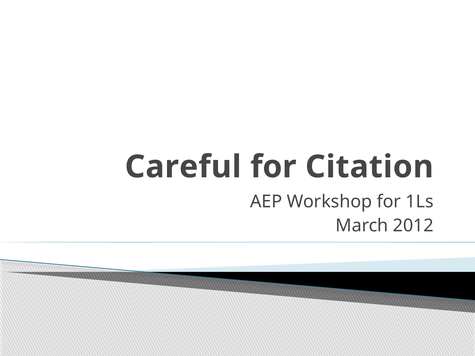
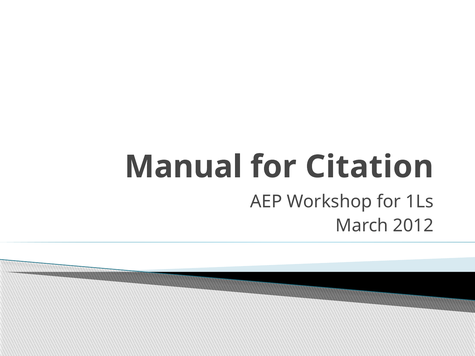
Careful: Careful -> Manual (183, 167)
